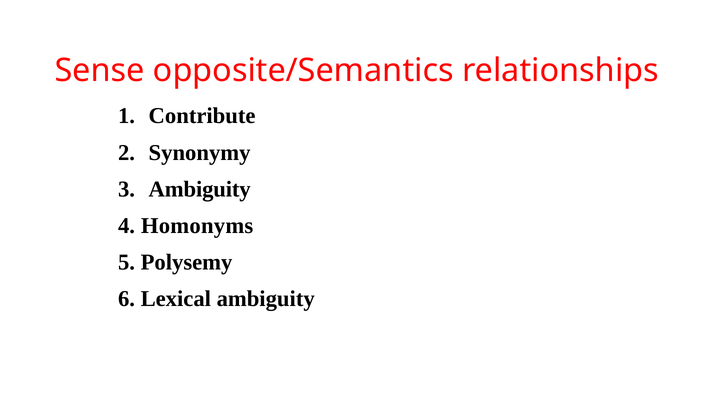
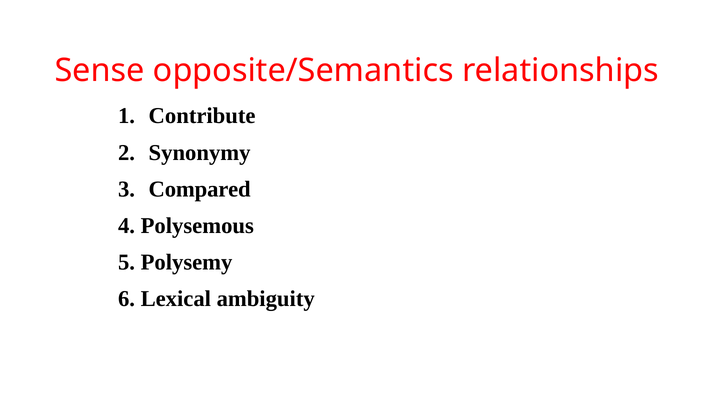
Ambiguity: Ambiguity -> Compared (200, 189)
Homonyms: Homonyms -> Polysemous (197, 226)
